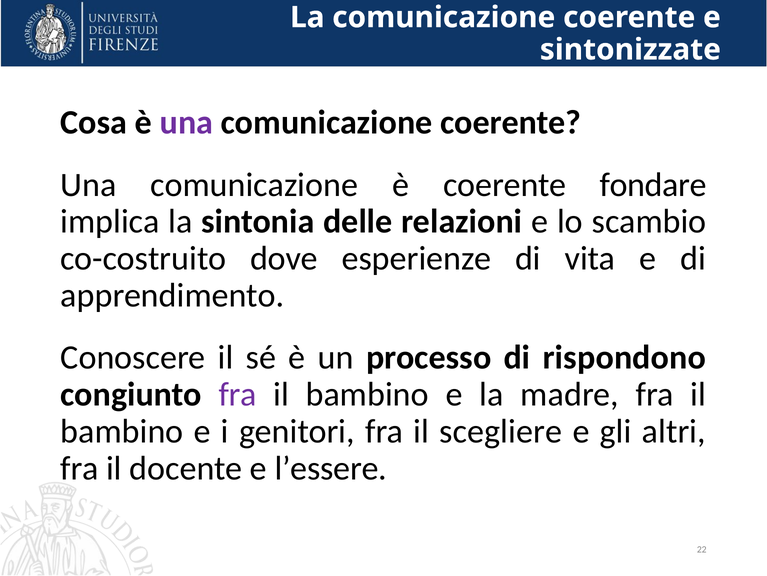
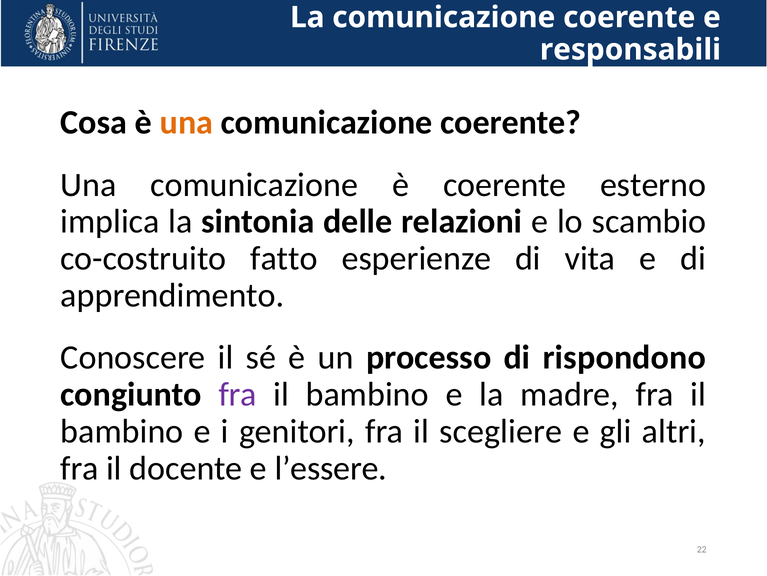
sintonizzate: sintonizzate -> responsabili (630, 50)
una colour: purple -> orange (186, 122)
fondare: fondare -> esterno (653, 185)
dove: dove -> fatto (284, 258)
